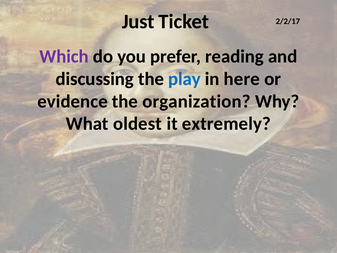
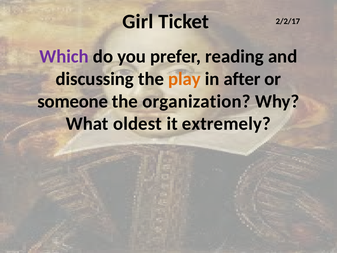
Just: Just -> Girl (138, 22)
play colour: blue -> orange (184, 79)
here: here -> after (242, 79)
evidence: evidence -> someone (73, 101)
